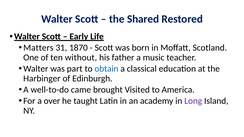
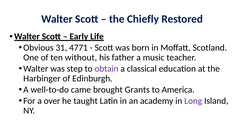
Shared: Shared -> Chiefly (143, 19)
Matters: Matters -> Obvious (38, 48)
1870: 1870 -> 4771 (78, 48)
part: part -> step (75, 69)
obtain colour: blue -> purple (106, 69)
Visited: Visited -> Grants (137, 90)
